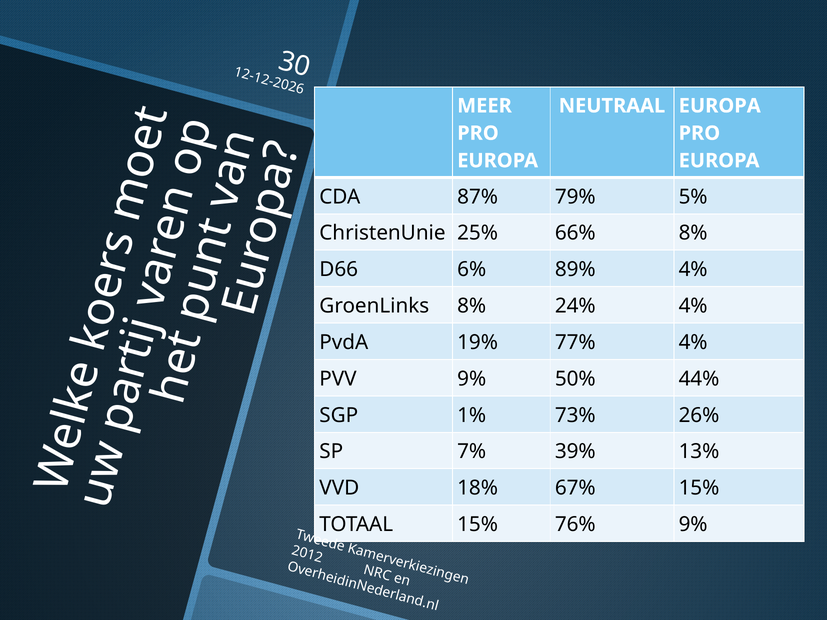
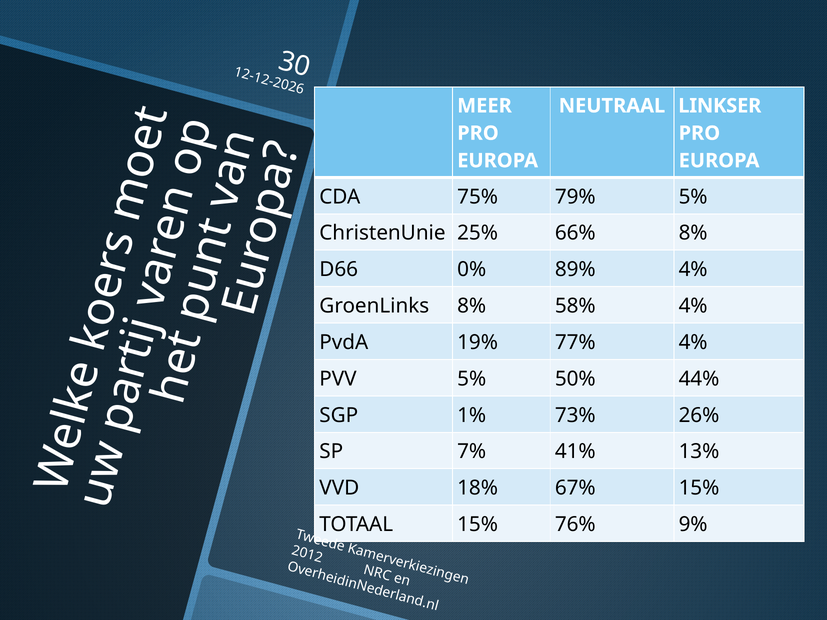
NEUTRAAL EUROPA: EUROPA -> LINKSER (720, 106)
87%: 87% -> 75% (478, 197)
6%: 6% -> 0% (472, 270)
24%: 24% -> 58% (575, 306)
PVV 9%: 9% -> 5% (472, 379)
39%: 39% -> 41% (575, 452)
